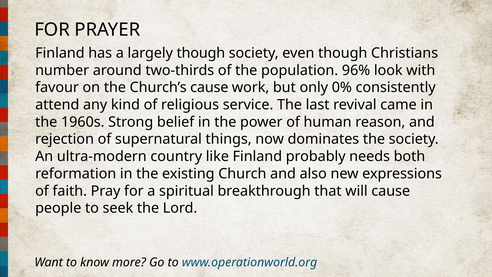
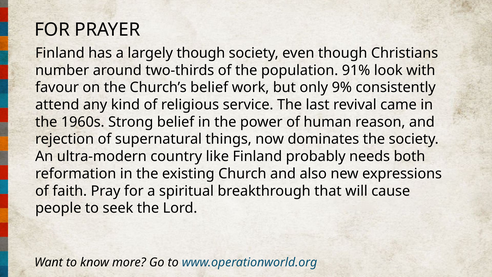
96%: 96% -> 91% (356, 70)
Church’s cause: cause -> belief (209, 87)
0%: 0% -> 9% (342, 87)
